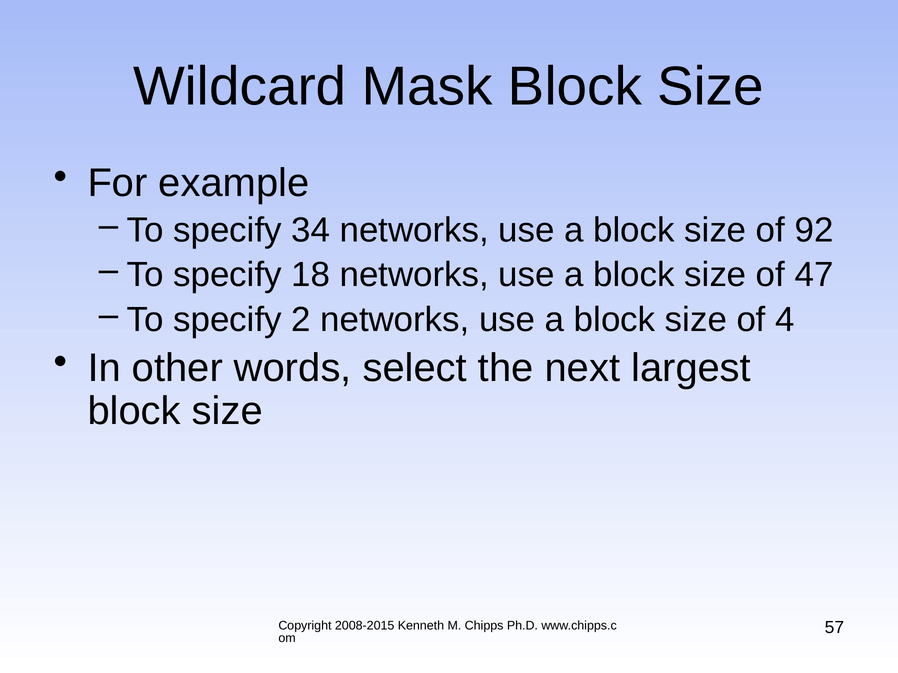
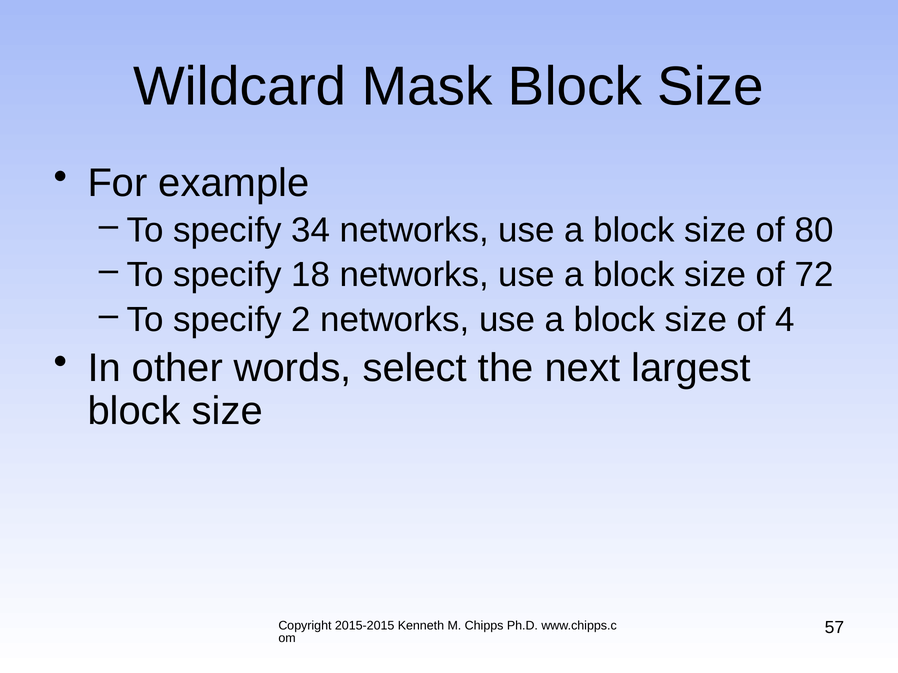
92: 92 -> 80 (814, 230)
47: 47 -> 72 (814, 275)
2008-2015: 2008-2015 -> 2015-2015 (365, 626)
